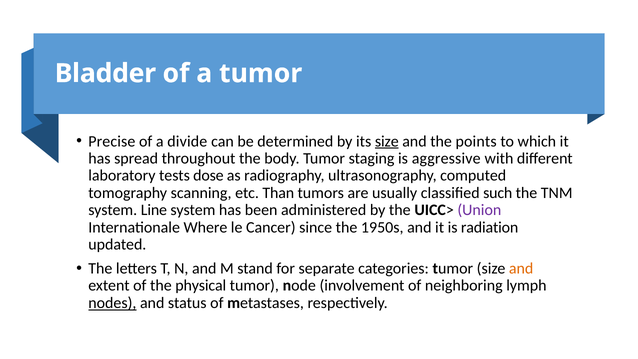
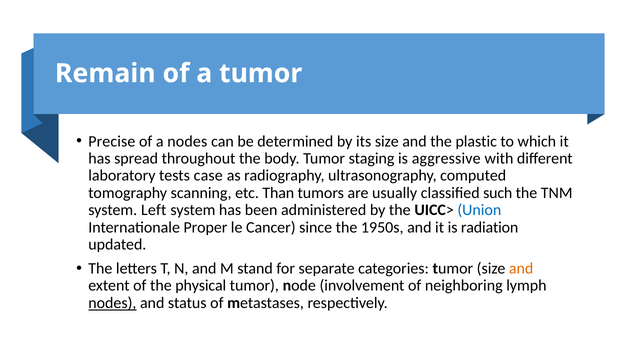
Bladder: Bladder -> Remain (105, 73)
a divide: divide -> nodes (187, 141)
size underline: present -> none (387, 141)
points: points -> plastic (476, 141)
dose: dose -> case (208, 176)
Line: Line -> Left (154, 210)
Union colour: purple -> blue (479, 210)
Where: Where -> Proper (205, 227)
